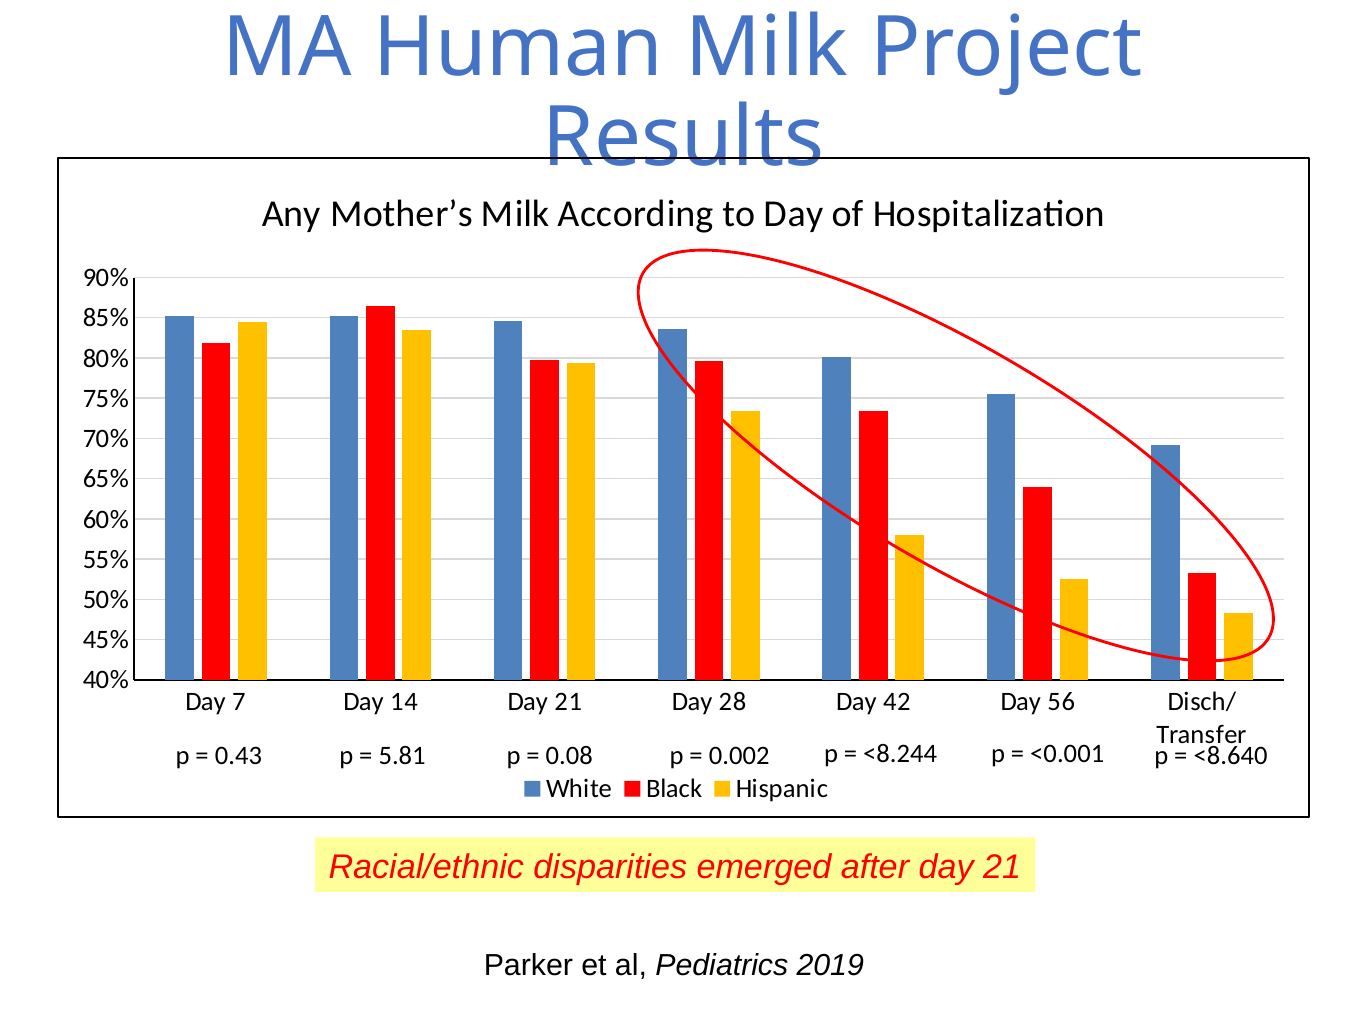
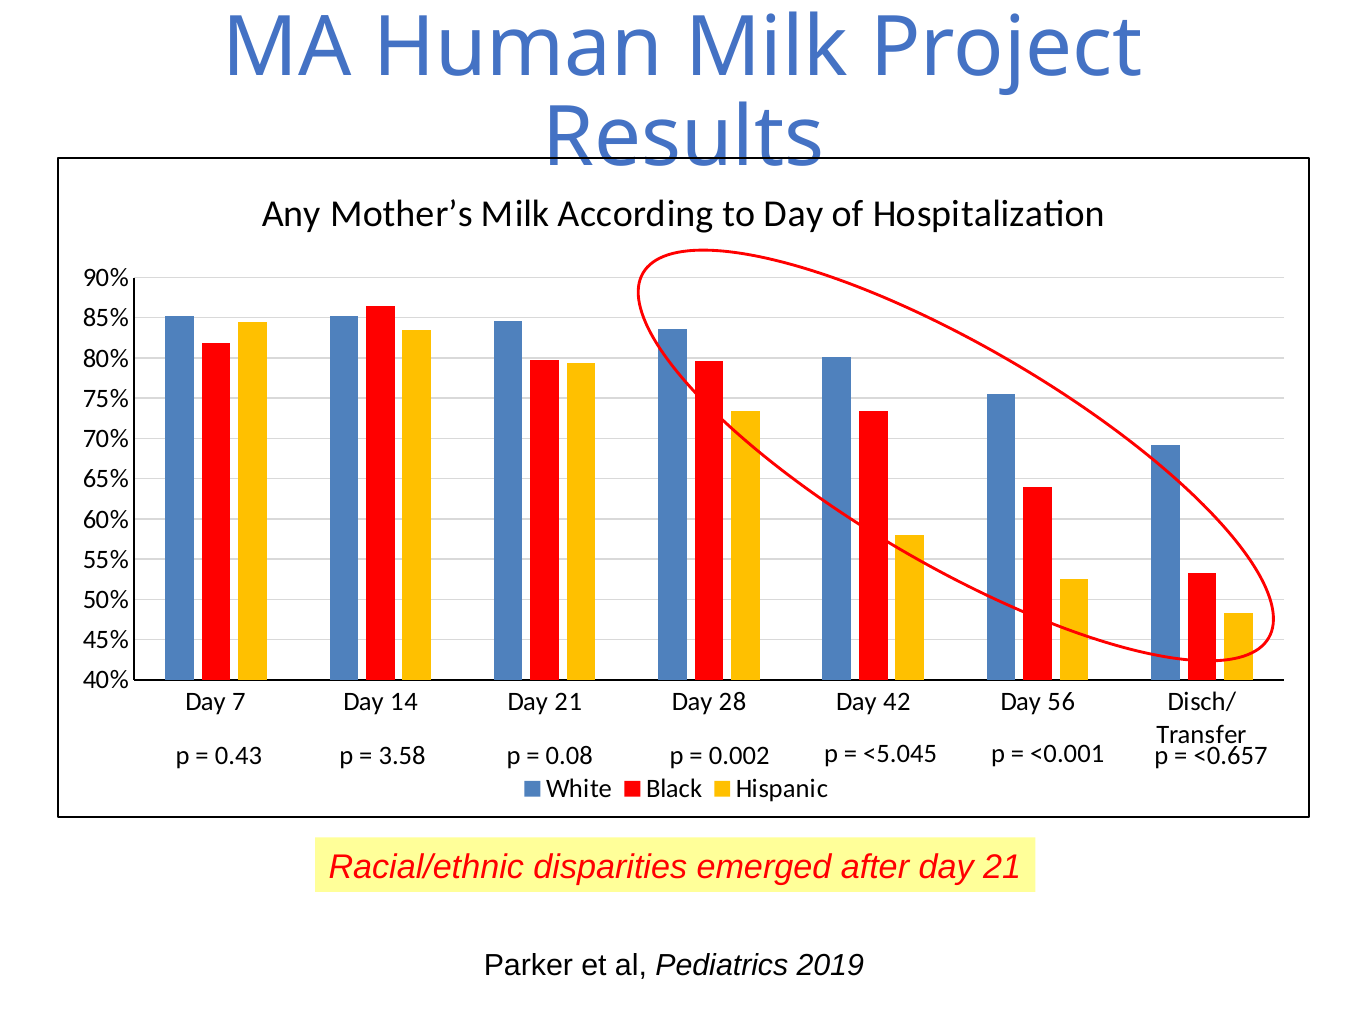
5.81: 5.81 -> 3.58 (402, 755)
<8.244: <8.244 -> <5.045 (900, 754)
<8.640: <8.640 -> <0.657 (1230, 755)
